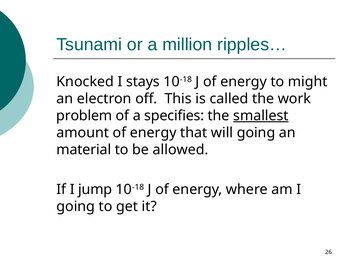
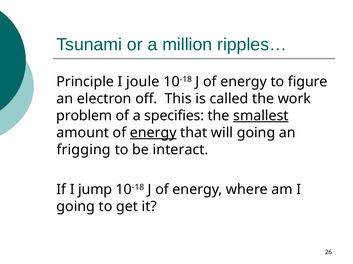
Knocked: Knocked -> Principle (85, 82)
stays: stays -> joule (143, 82)
might: might -> figure (308, 82)
energy underline: none -> present (153, 133)
material: material -> frigging (84, 150)
allowed: allowed -> interact (181, 150)
